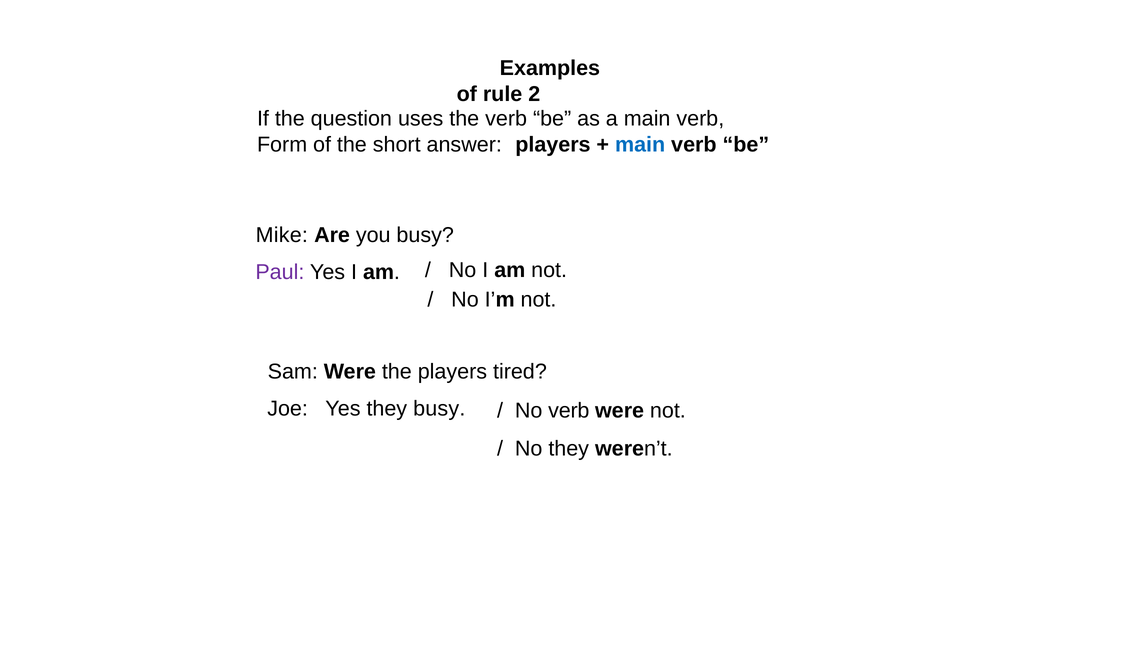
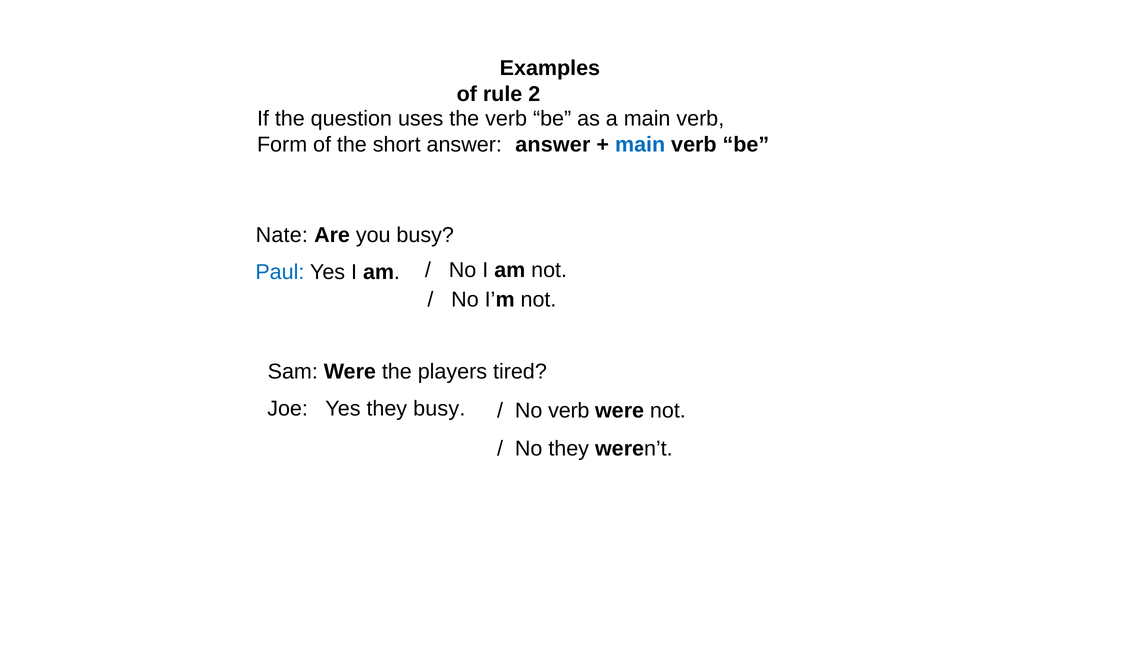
answer players: players -> answer (553, 145)
Mike: Mike -> Nate (282, 235)
Paul colour: purple -> blue (280, 273)
